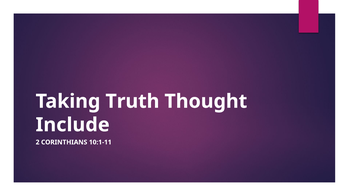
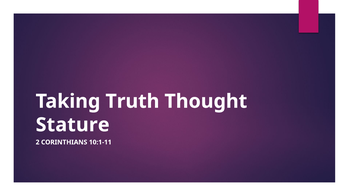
Include: Include -> Stature (73, 125)
